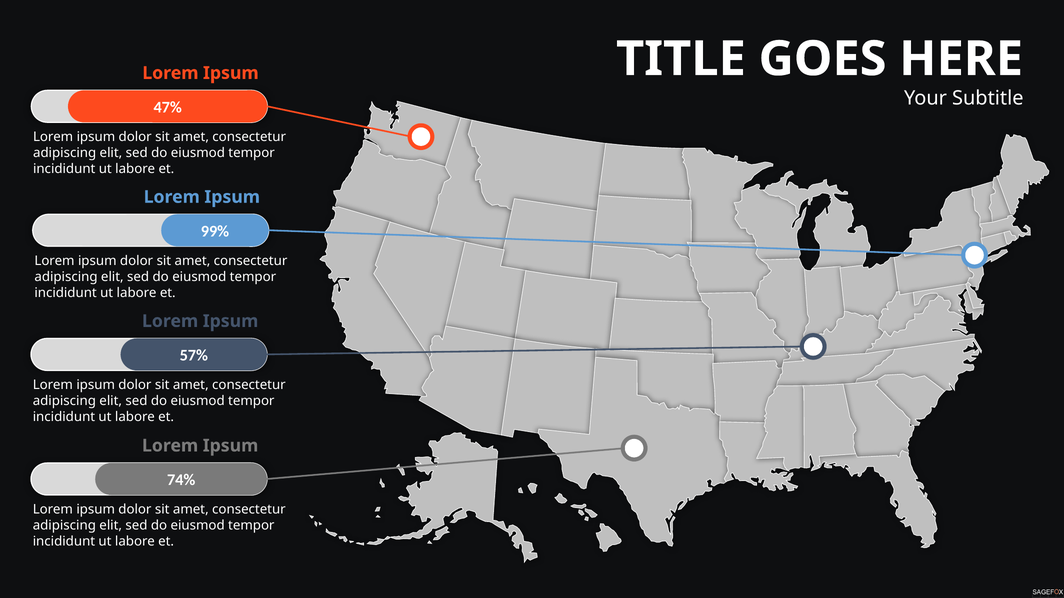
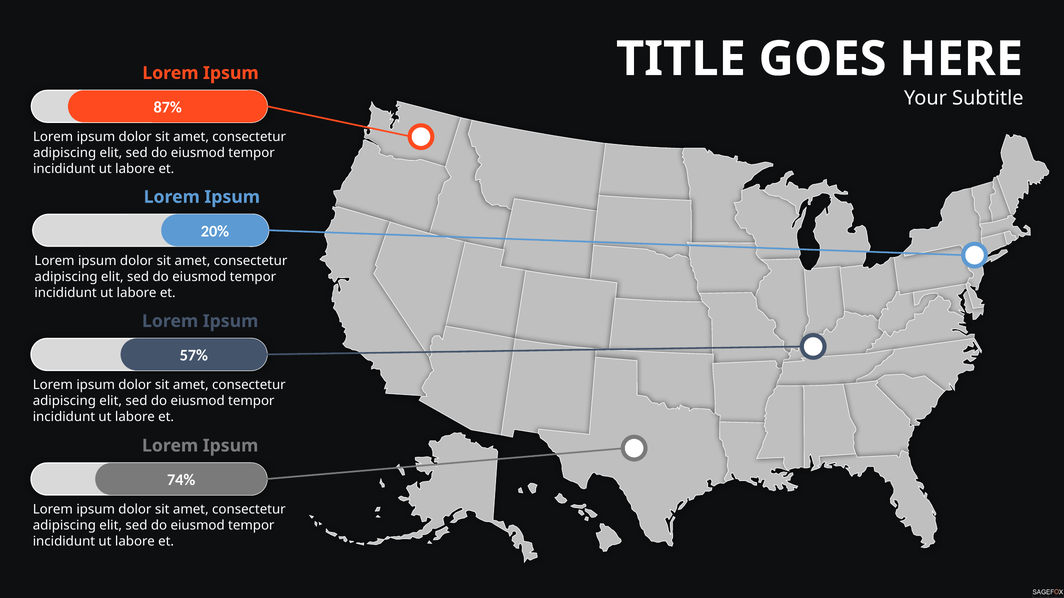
47%: 47% -> 87% (168, 108)
99%: 99% -> 20% (215, 232)
